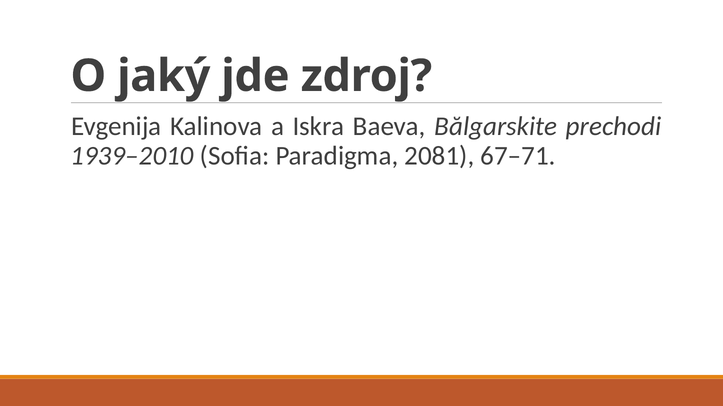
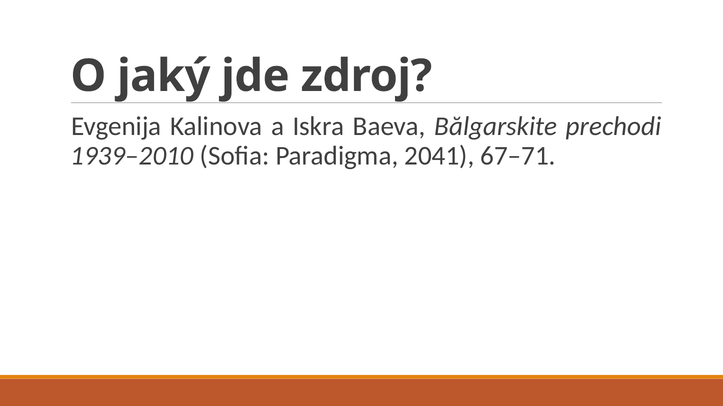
2081: 2081 -> 2041 (439, 156)
